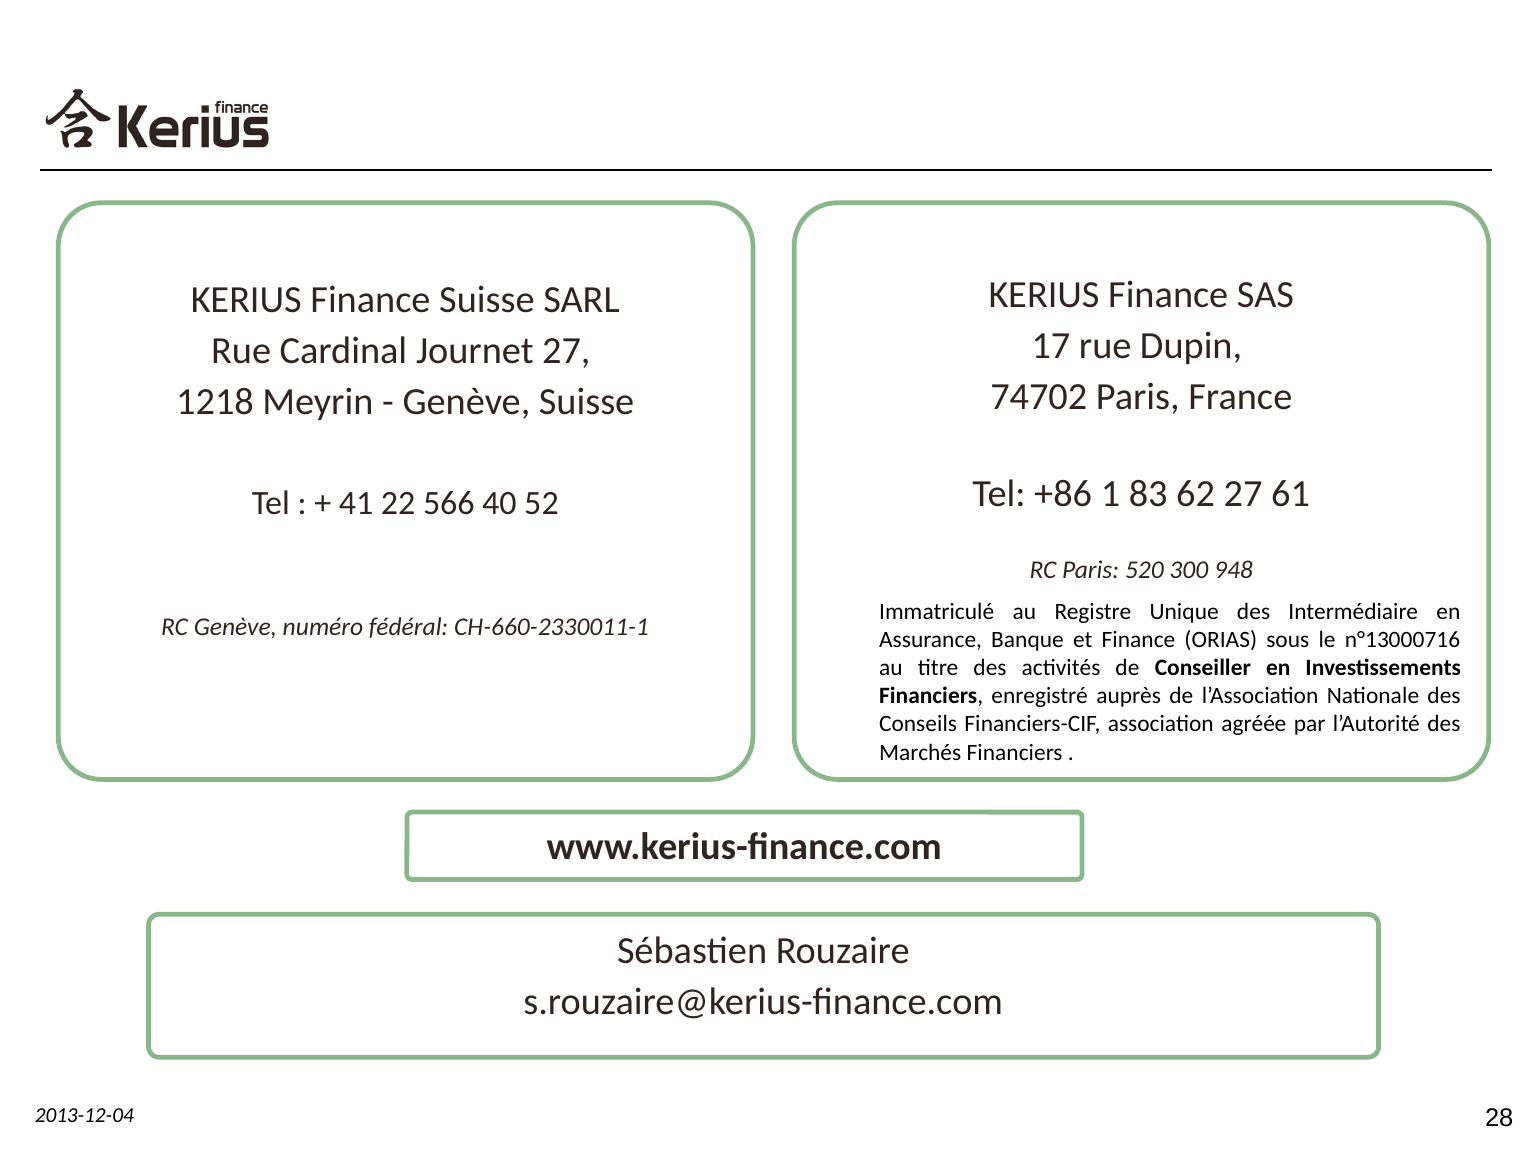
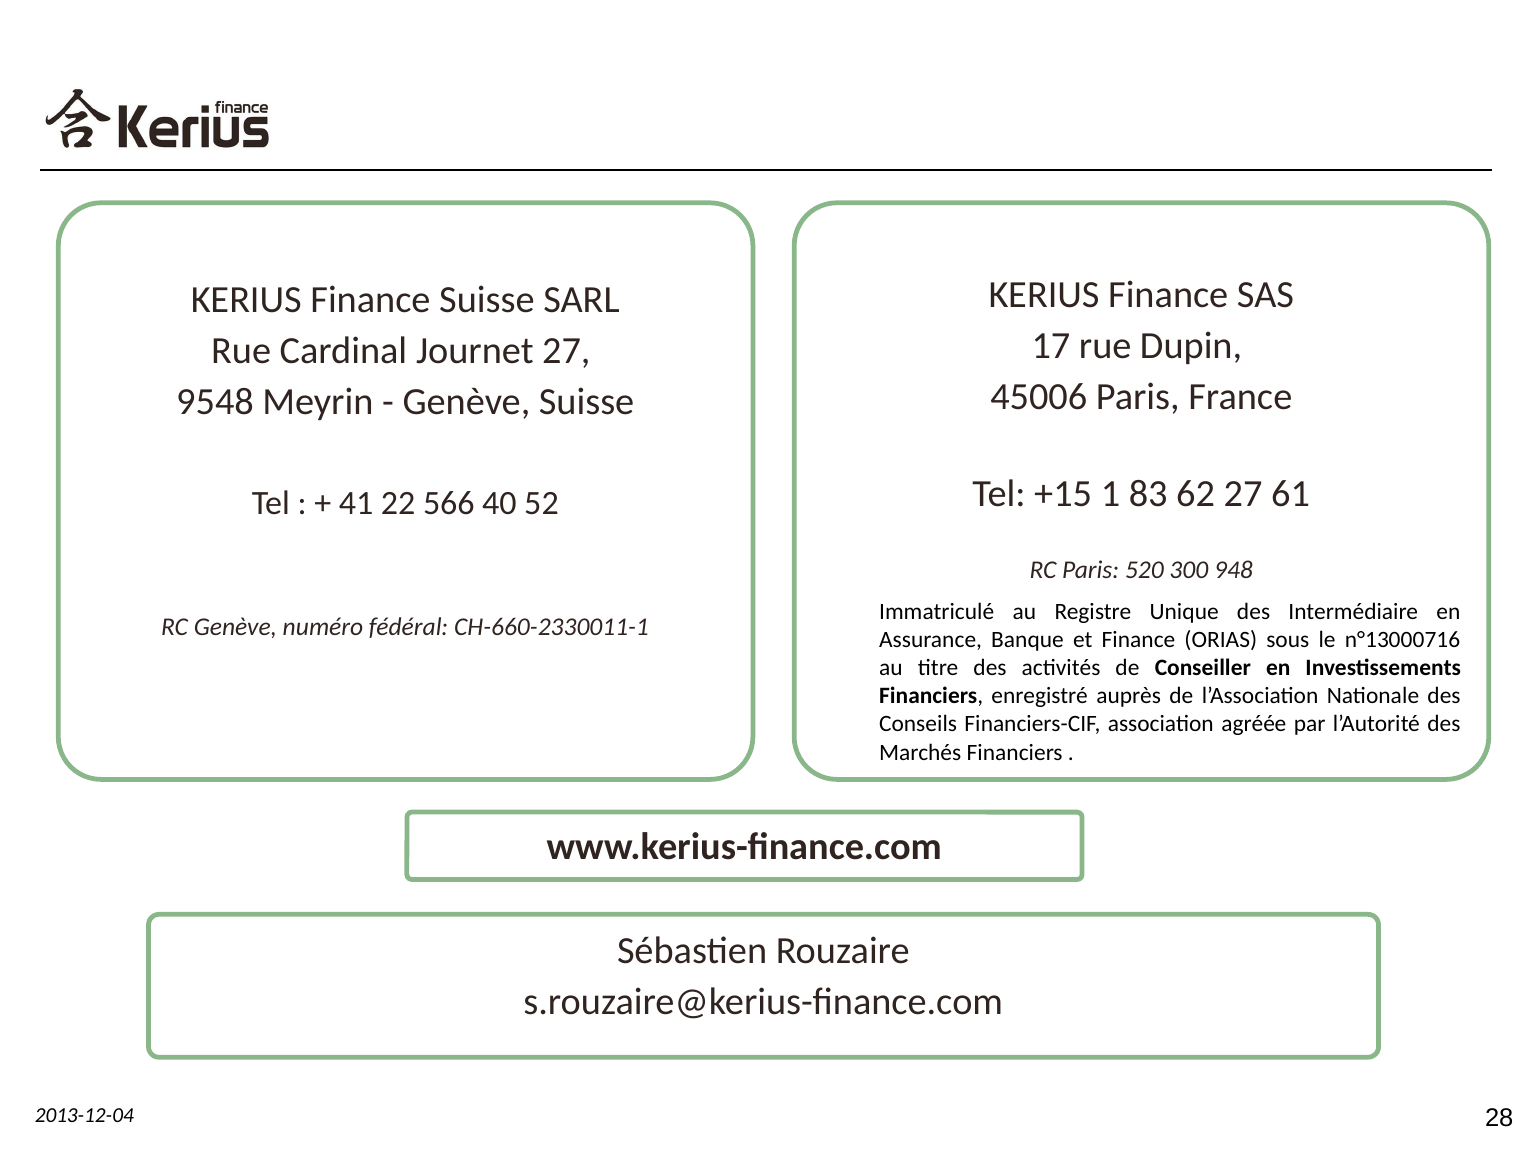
74702: 74702 -> 45006 (1039, 397)
1218: 1218 -> 9548 (215, 402)
+86: +86 -> +15 (1063, 494)
